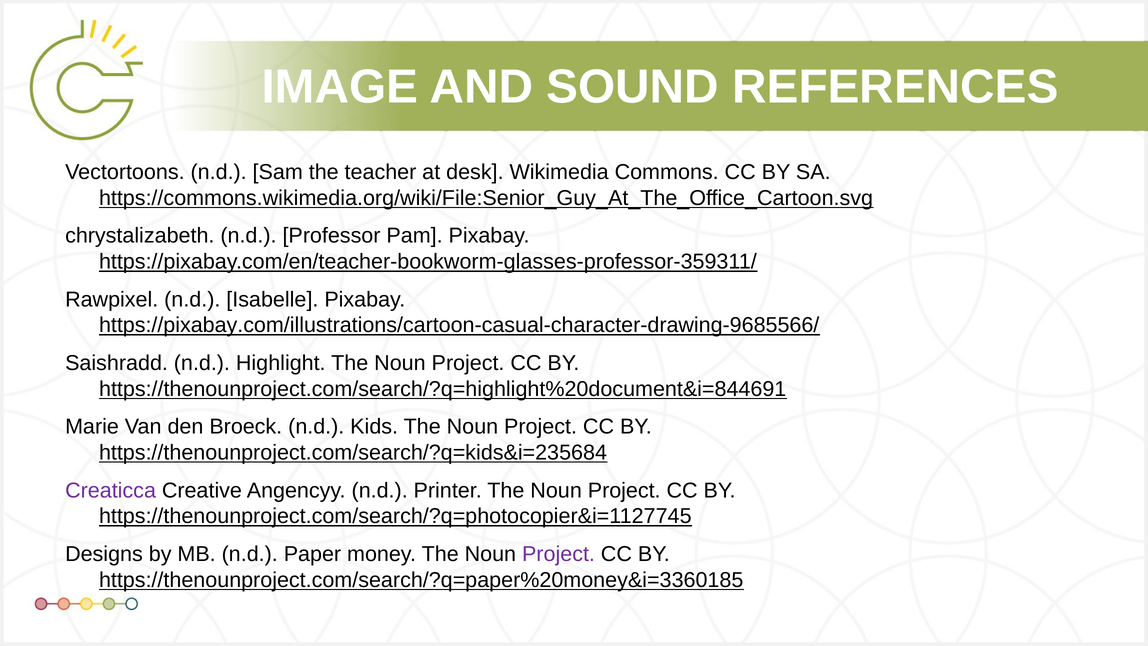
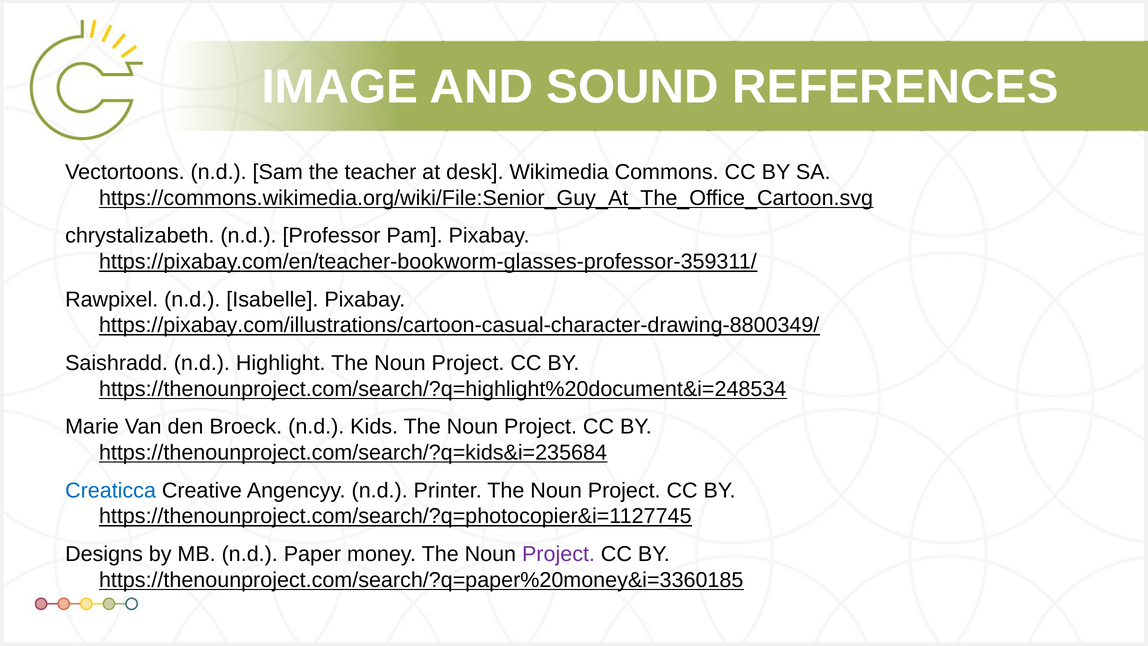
https://pixabay.com/illustrations/cartoon-casual-character-drawing-9685566/: https://pixabay.com/illustrations/cartoon-casual-character-drawing-9685566/ -> https://pixabay.com/illustrations/cartoon-casual-character-drawing-8800349/ (459, 325)
https://thenounproject.com/search/?q=highlight%20document&i=844691: https://thenounproject.com/search/?q=highlight%20document&i=844691 -> https://thenounproject.com/search/?q=highlight%20document&i=248534 (443, 389)
Creaticca colour: purple -> blue (111, 490)
